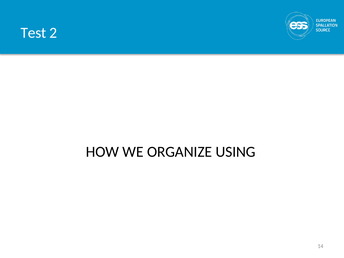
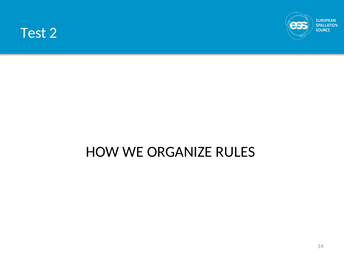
USING: USING -> RULES (235, 152)
